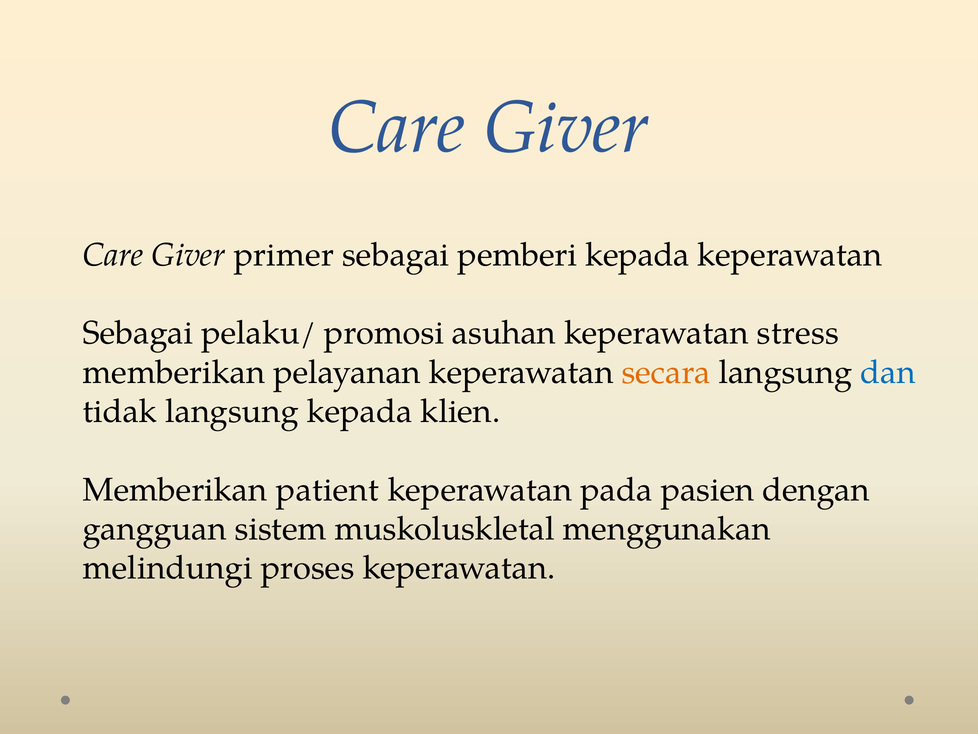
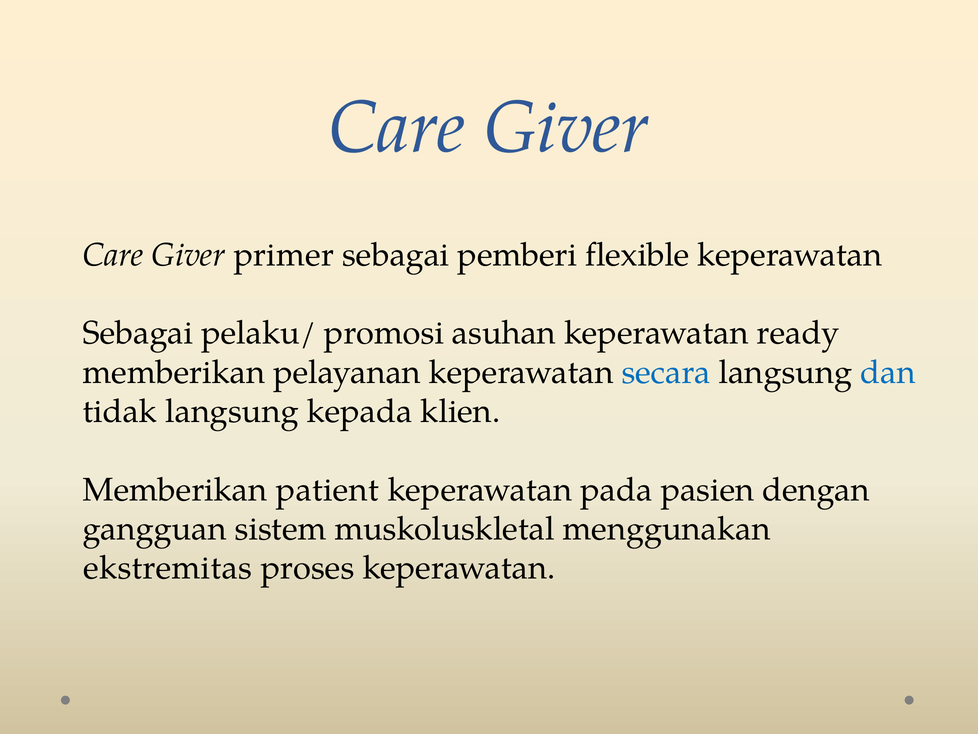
pemberi kepada: kepada -> flexible (637, 255)
stress: stress -> ready (798, 333)
secara colour: orange -> blue (666, 372)
melindungi: melindungi -> ekstremitas (168, 568)
